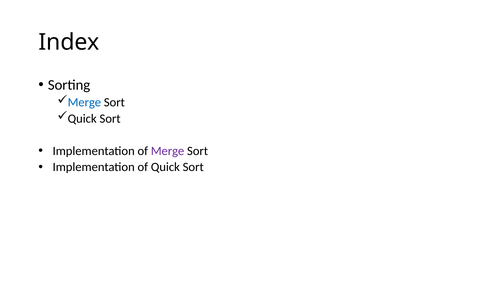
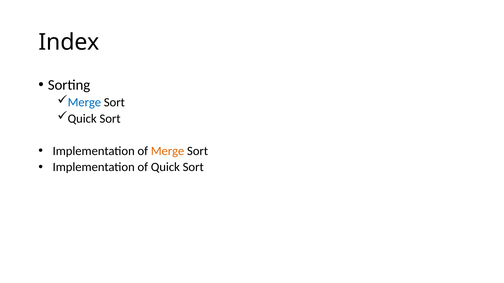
Merge colour: purple -> orange (168, 151)
